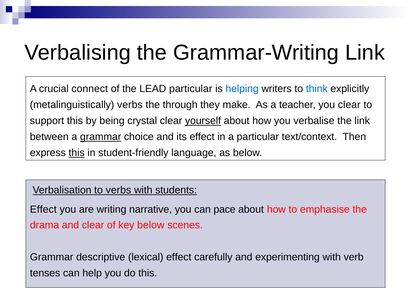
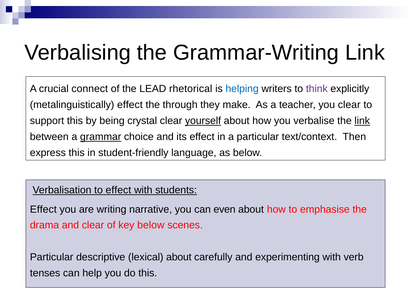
LEAD particular: particular -> rhetorical (191, 89)
think colour: blue -> purple (317, 89)
metalinguistically verbs: verbs -> effect (130, 105)
link underline: none -> present (362, 121)
this underline: present -> none (77, 153)
to verbs: verbs -> effect (118, 190)
pace: pace -> even (225, 209)
Grammar: Grammar -> Particular (52, 257)
lexical effect: effect -> about (179, 257)
